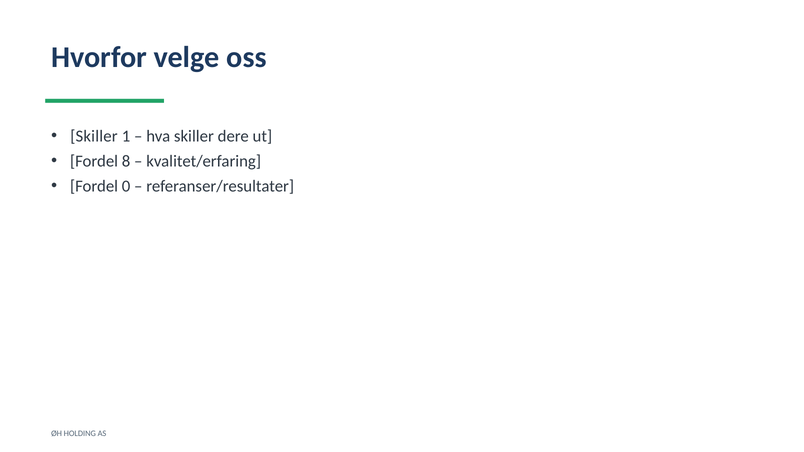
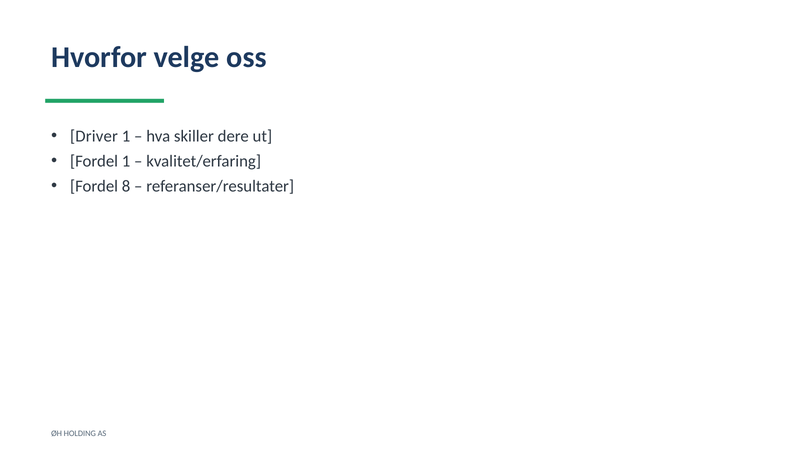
Skiller: Skiller -> Driver (94, 136)
Fordel 8: 8 -> 1 (126, 161)
0: 0 -> 8 (126, 186)
